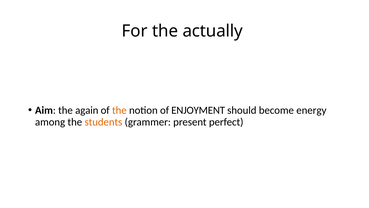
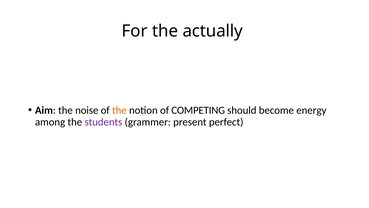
again: again -> noise (87, 110)
ENJOYMENT: ENJOYMENT -> COMPETING (198, 110)
students colour: orange -> purple (103, 122)
